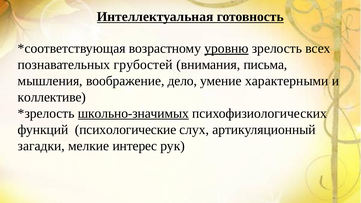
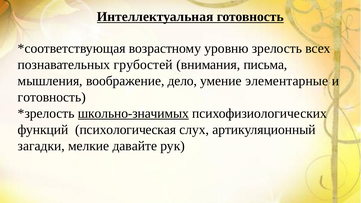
уровню underline: present -> none (226, 48)
характерными: характерными -> элементарные (287, 81)
коллективе: коллективе -> готовность (52, 97)
психологические: психологические -> психологическая (126, 130)
интерес: интерес -> давайте (135, 146)
